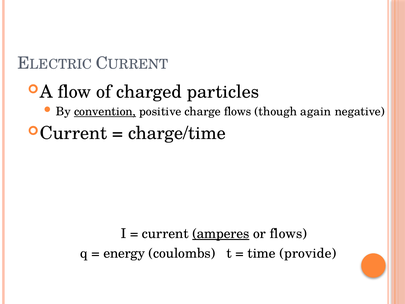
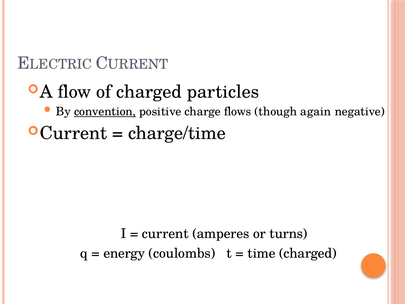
amperes underline: present -> none (221, 233)
or flows: flows -> turns (289, 233)
time provide: provide -> charged (308, 253)
